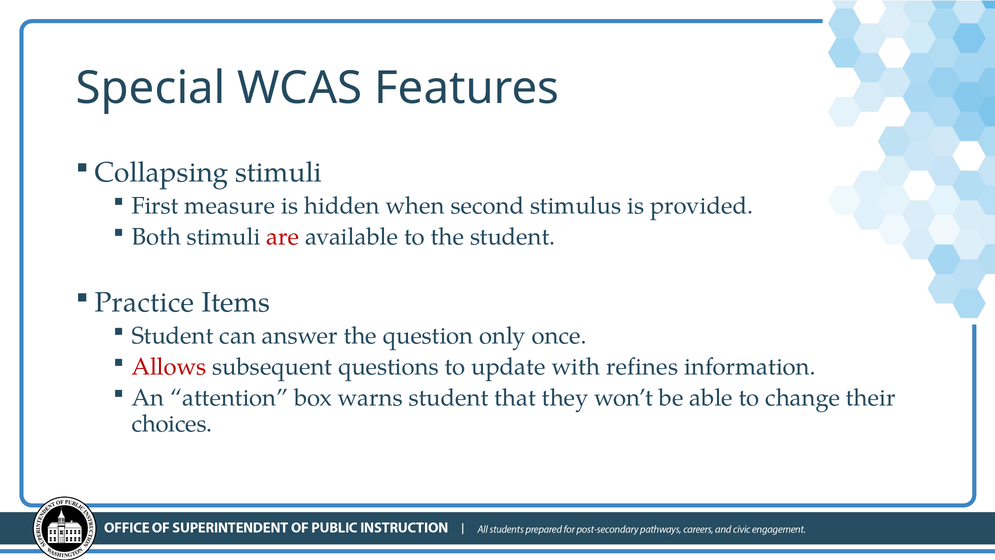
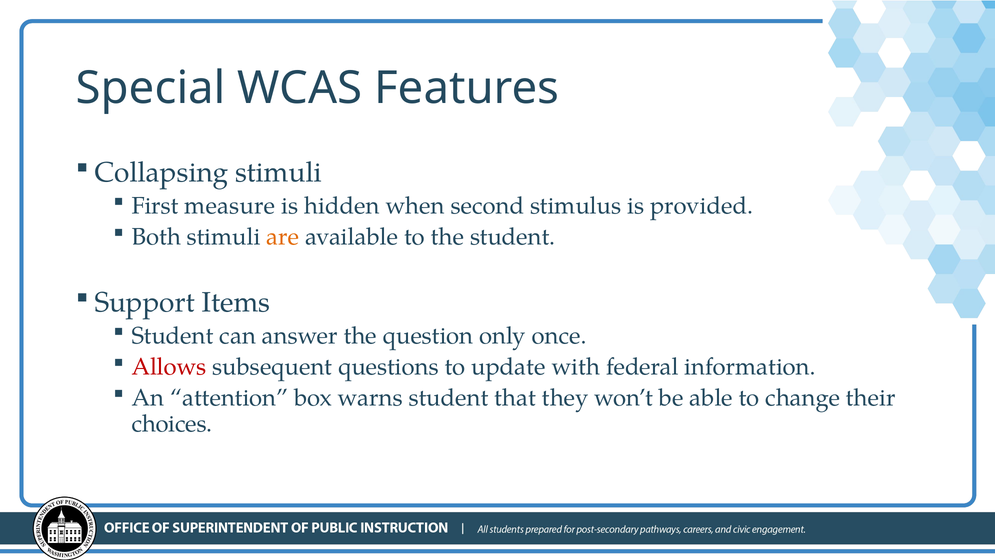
are colour: red -> orange (283, 237)
Practice: Practice -> Support (145, 303)
refines: refines -> federal (642, 367)
